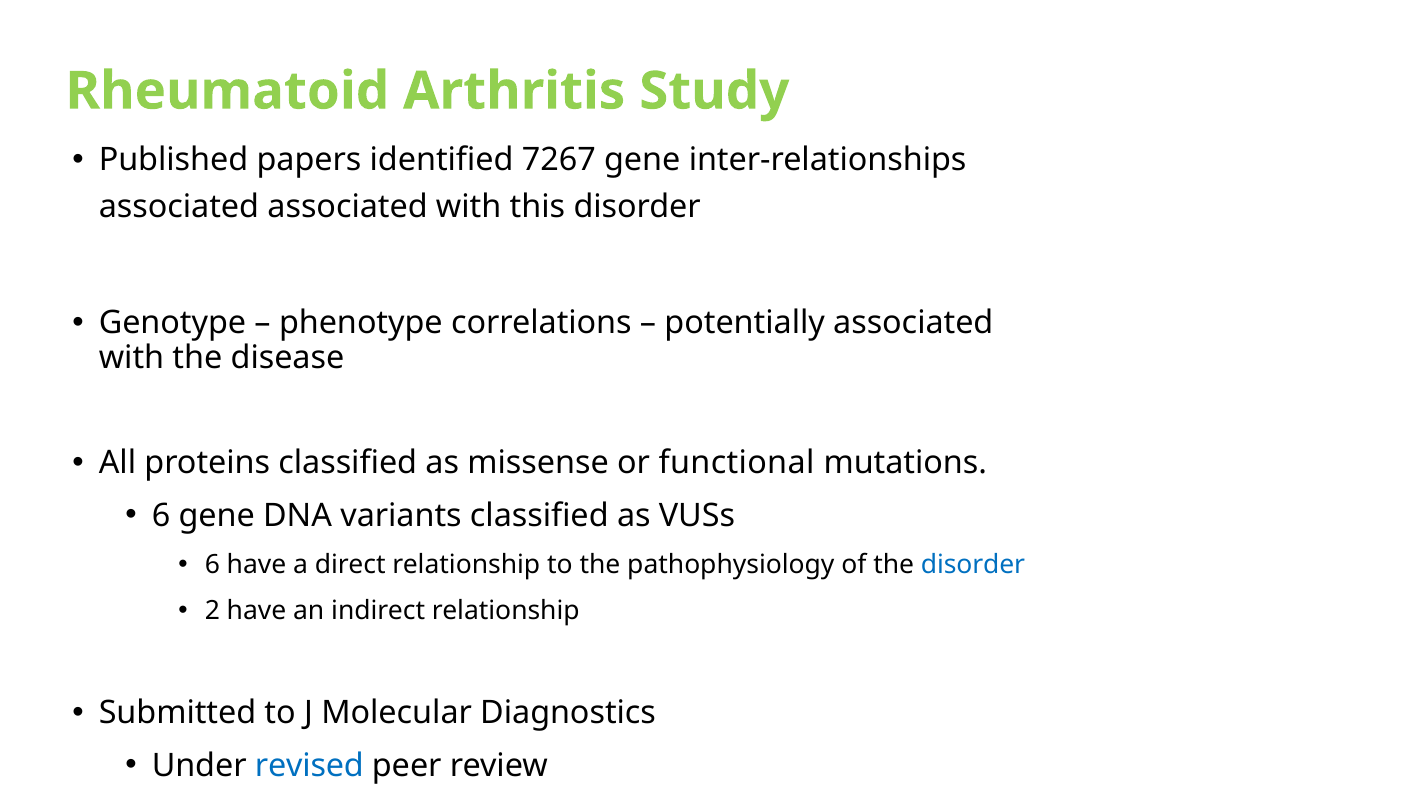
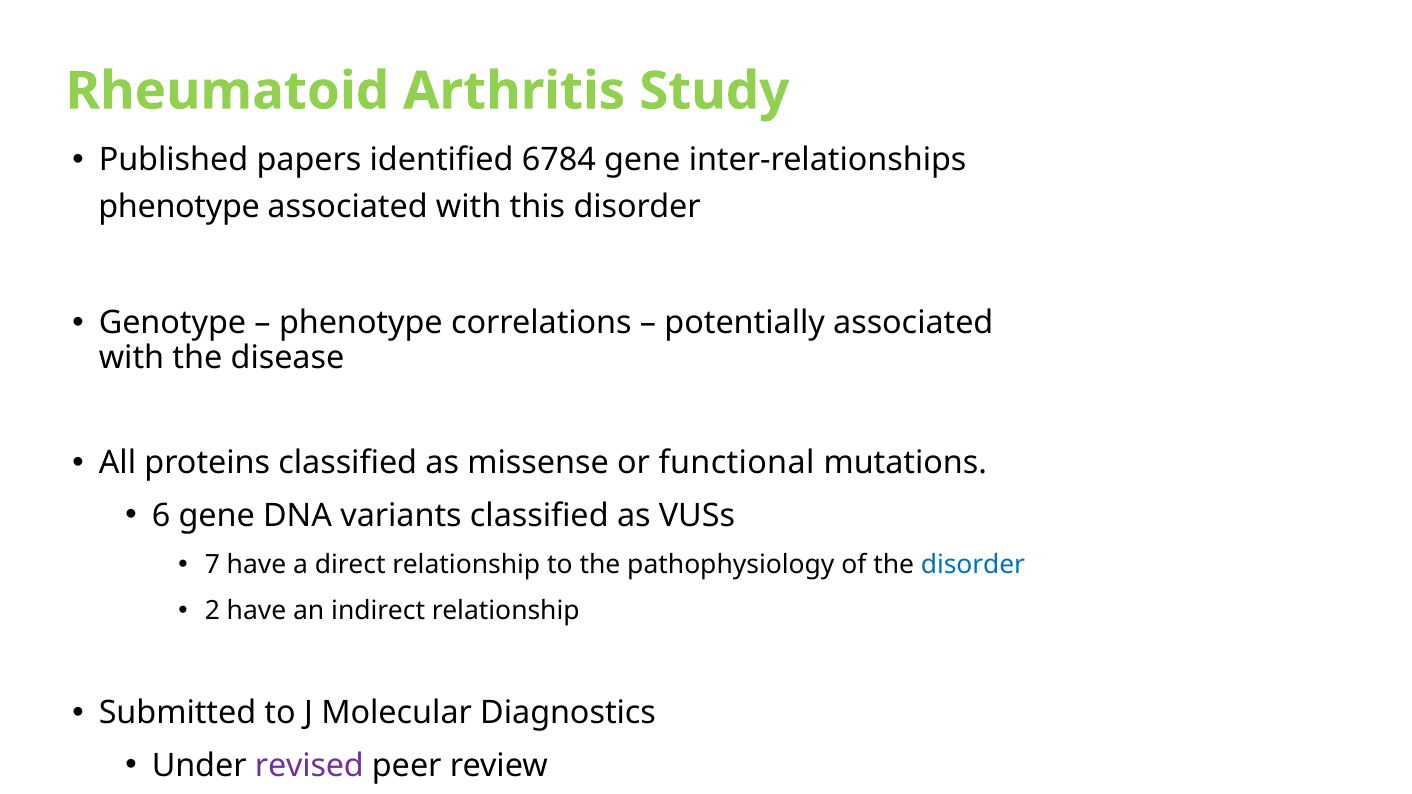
7267: 7267 -> 6784 (559, 160)
associated: associated -> phenotype (179, 207)
6: 6 -> 7 (212, 565)
revised colour: blue -> purple (309, 766)
